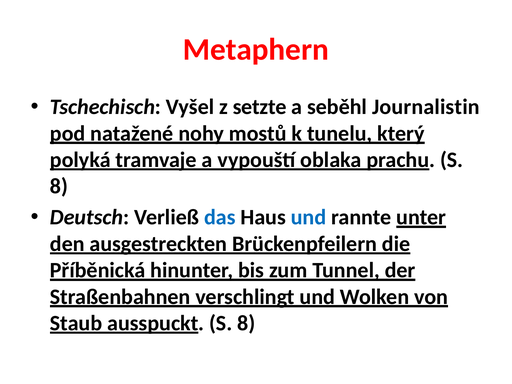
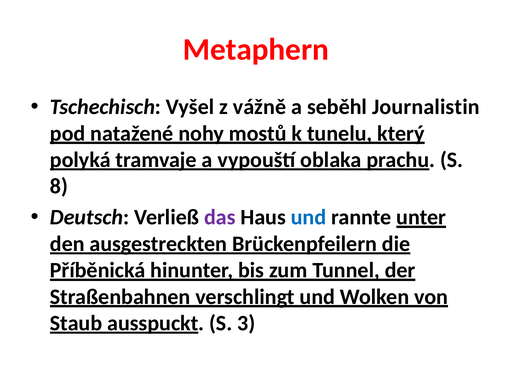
setzte: setzte -> vážně (260, 107)
das colour: blue -> purple (220, 217)
ausspuckt S 8: 8 -> 3 (246, 323)
